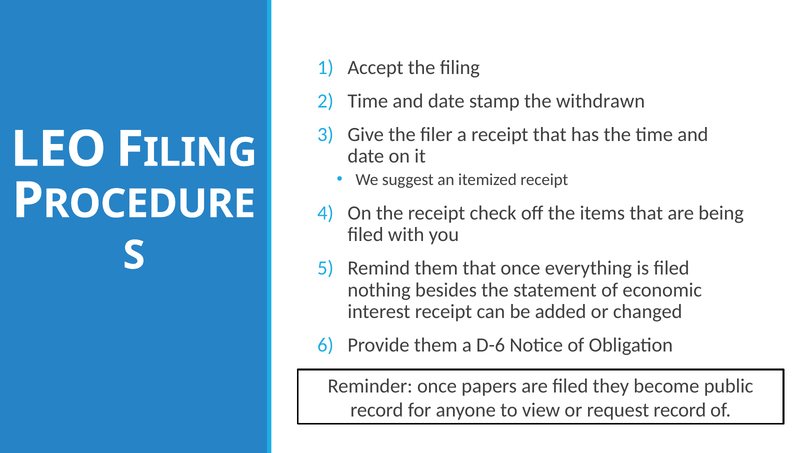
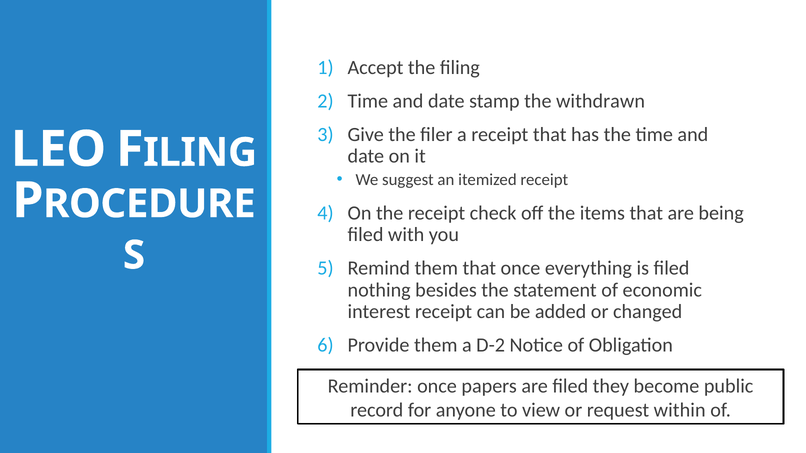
D-6: D-6 -> D-2 (491, 345)
request record: record -> within (680, 411)
